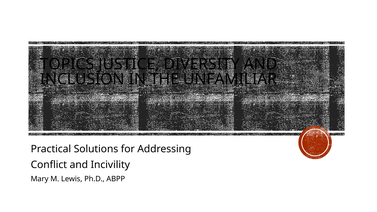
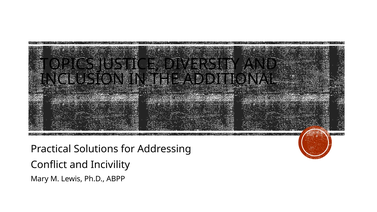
UNFAMILIAR: UNFAMILIAR -> ADDITIONAL (230, 79)
